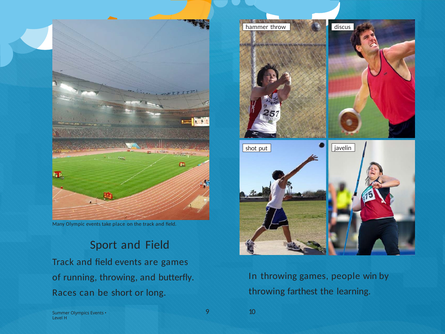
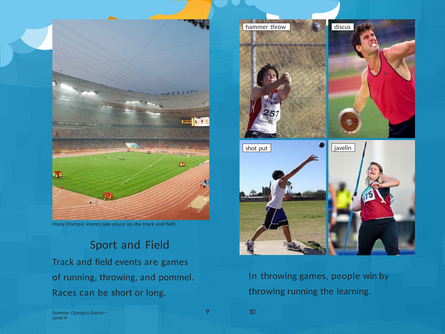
butterfly: butterfly -> pommel (176, 277)
throwing farthest: farthest -> running (302, 291)
